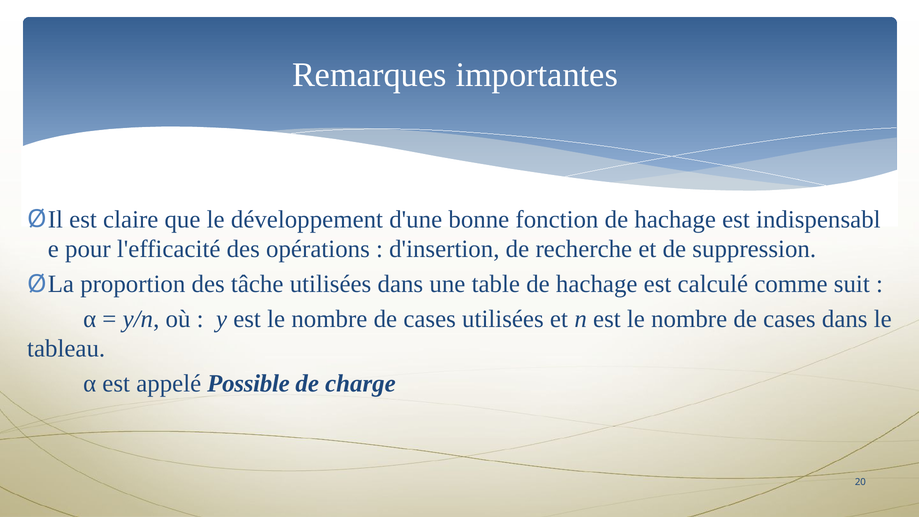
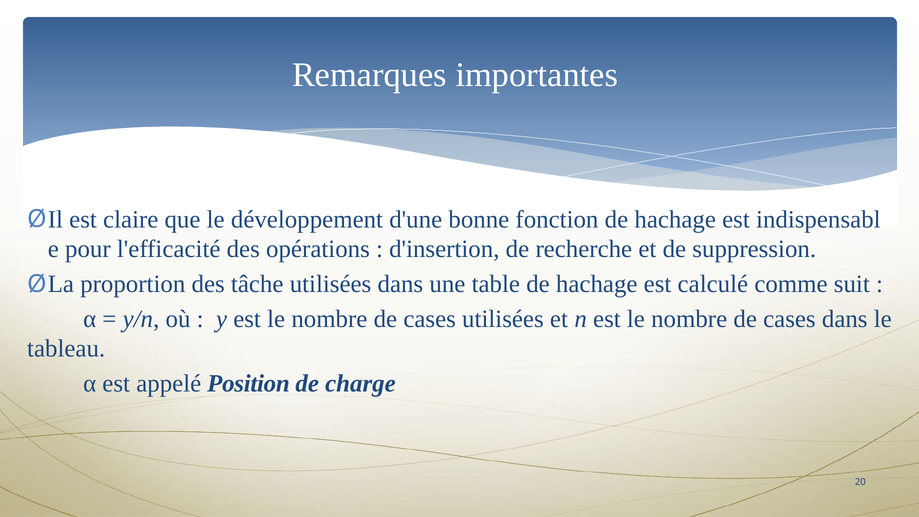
Possible: Possible -> Position (248, 384)
